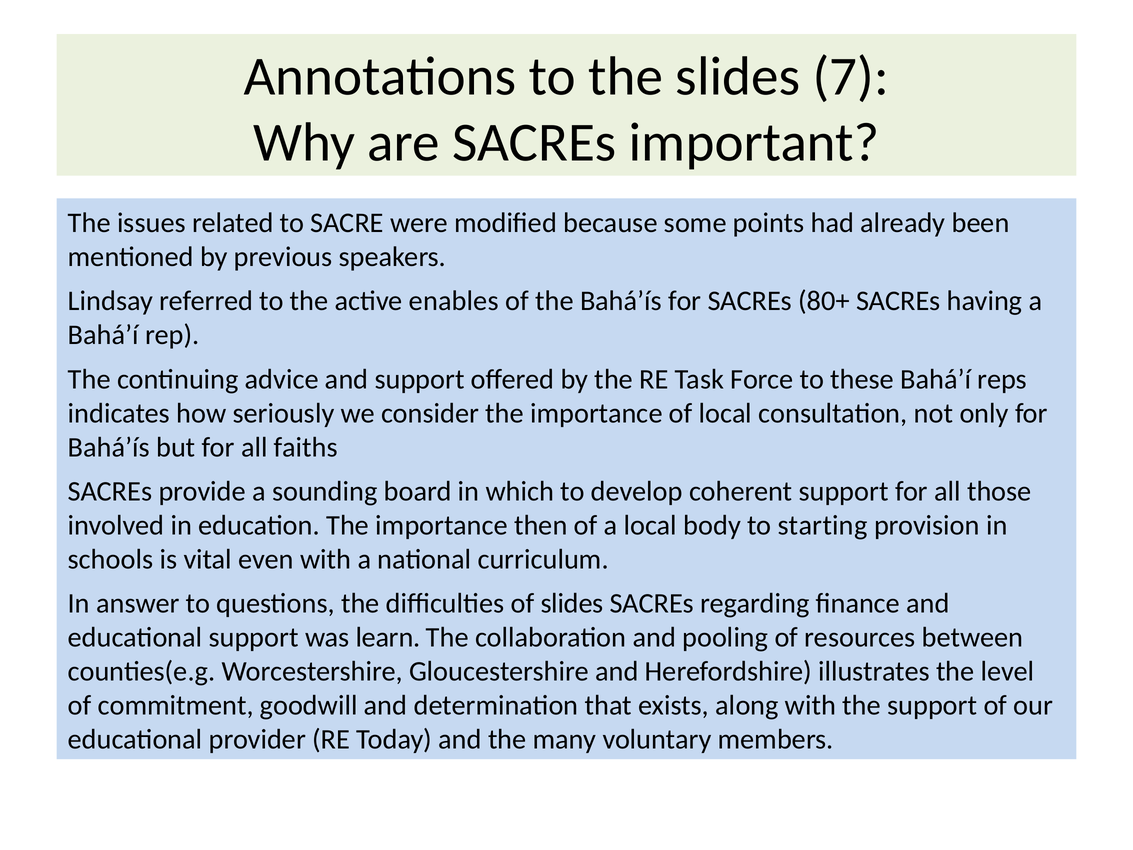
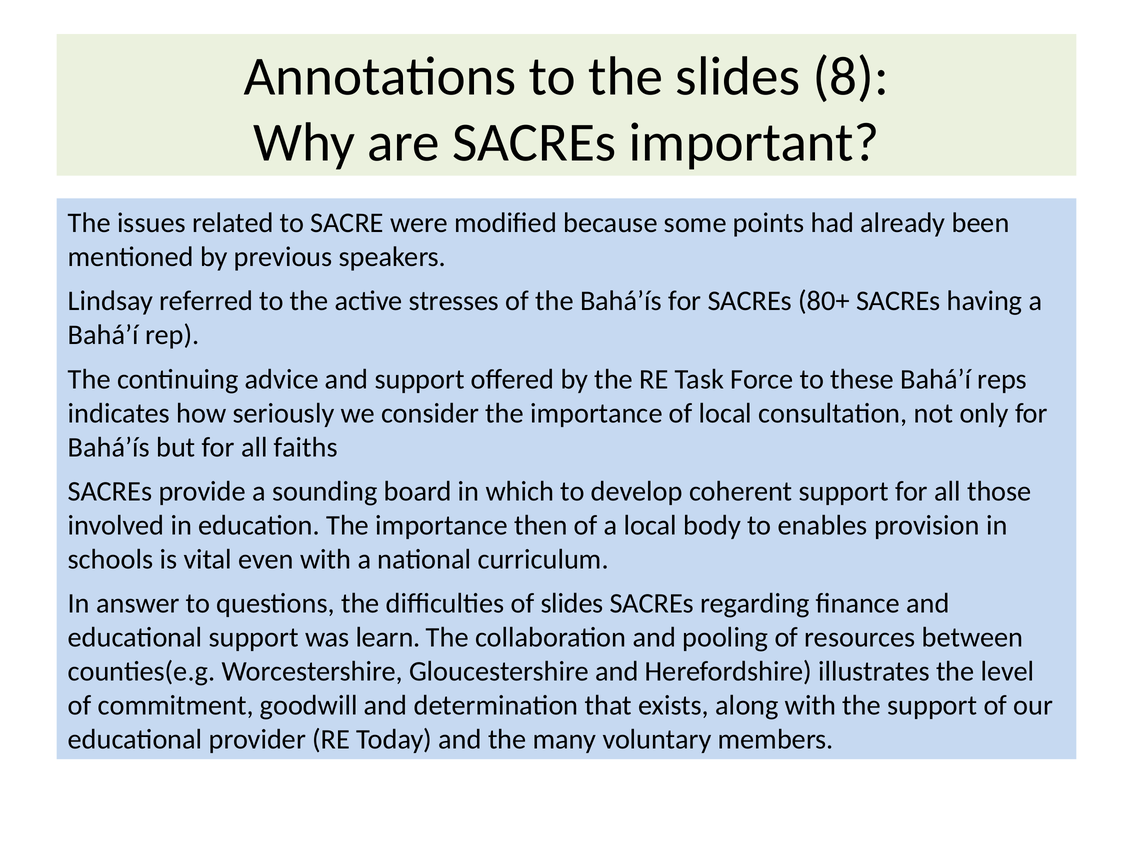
7: 7 -> 8 (851, 77)
enables: enables -> stresses (454, 301)
starting: starting -> enables (823, 525)
